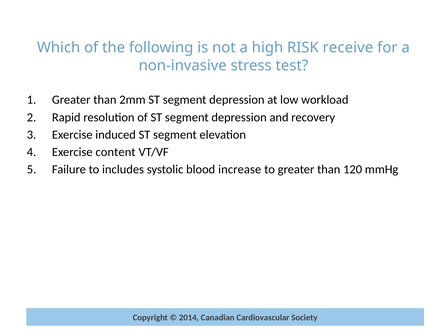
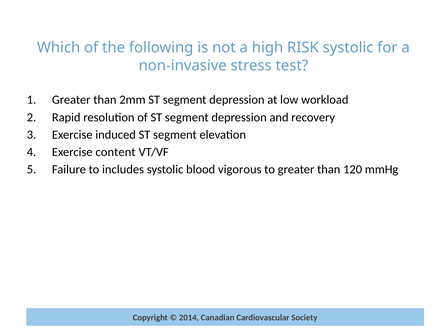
RISK receive: receive -> systolic (348, 48)
increase: increase -> vigorous (240, 170)
